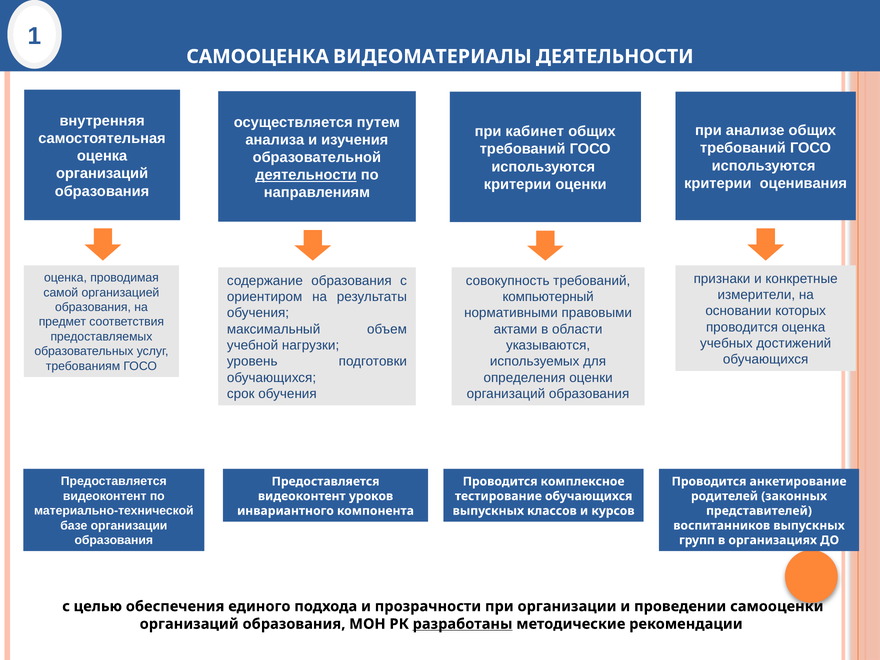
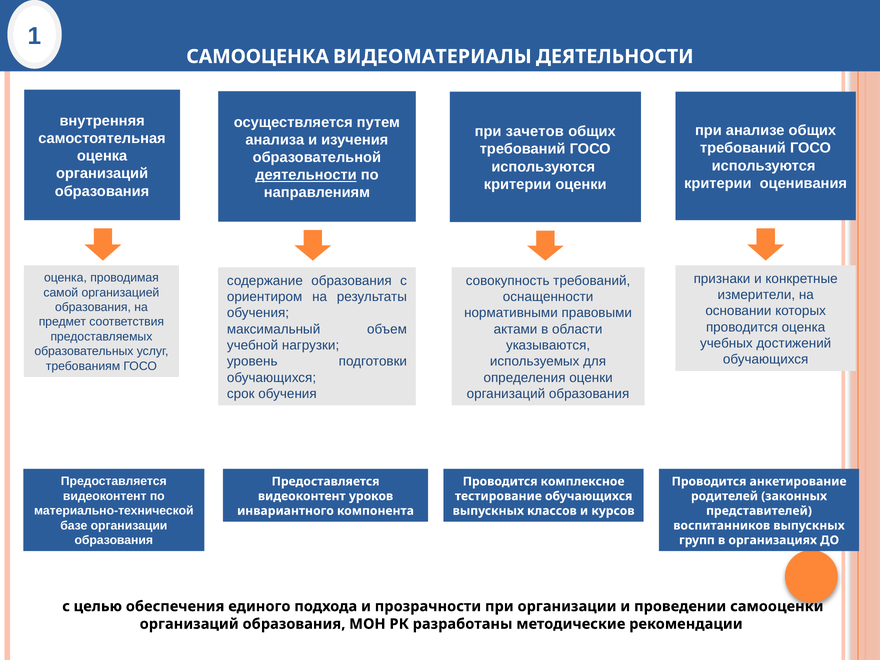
кабинет: кабинет -> зачетов (535, 131)
компьютерный: компьютерный -> оснащенности (548, 297)
разработаны underline: present -> none (463, 624)
